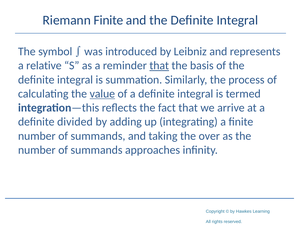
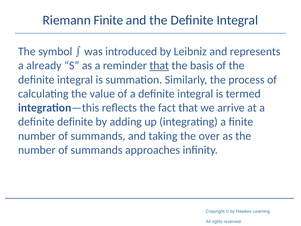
relative: relative -> already (44, 66)
value underline: present -> none (102, 94)
definite divided: divided -> definite (75, 122)
